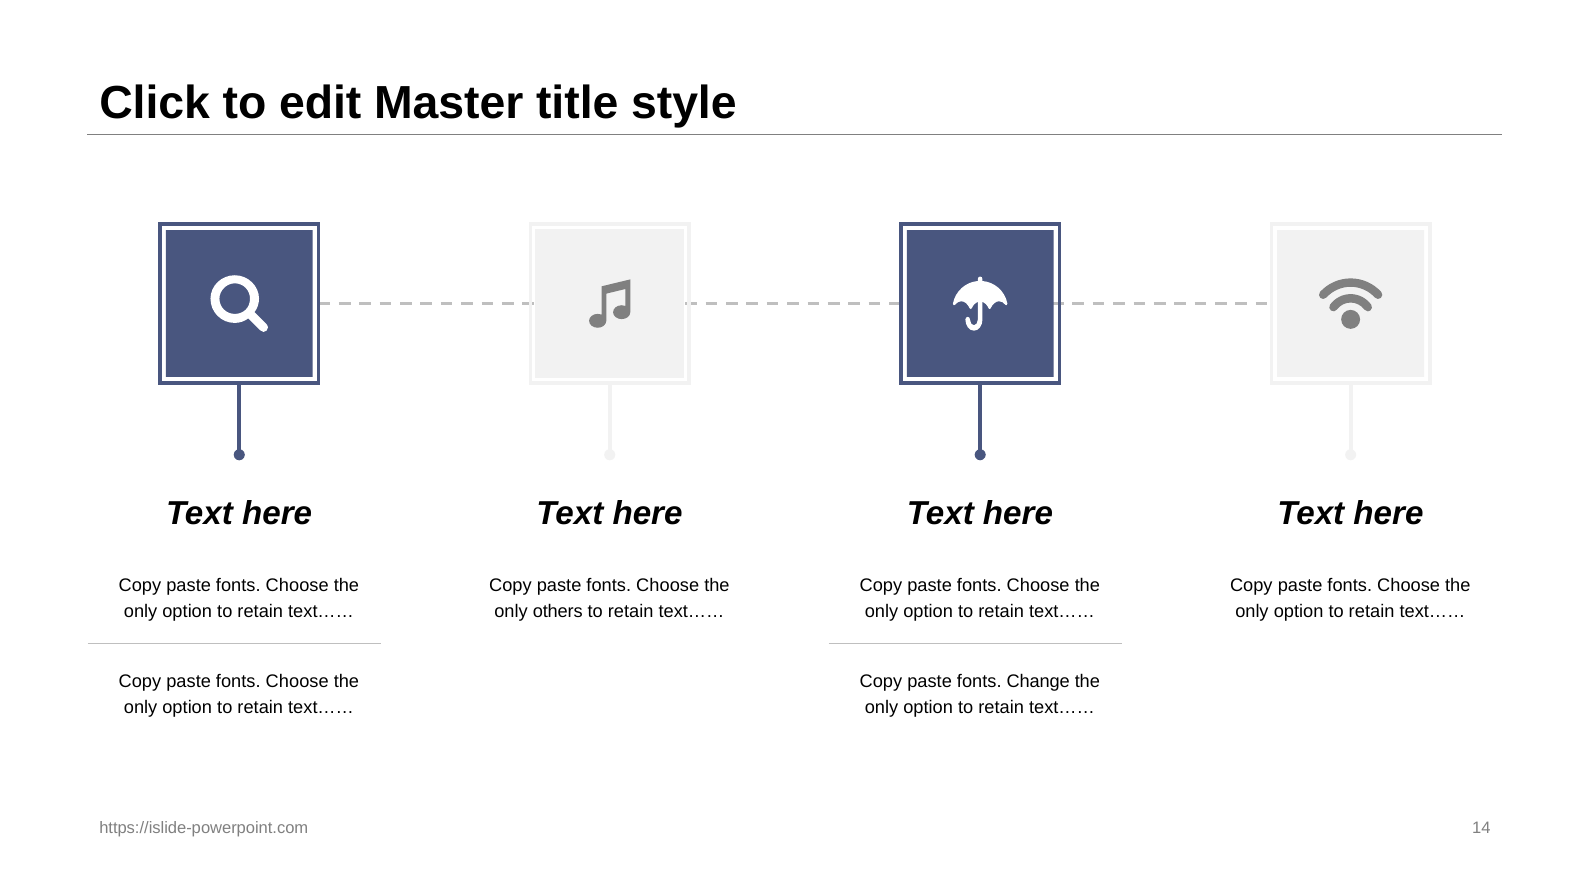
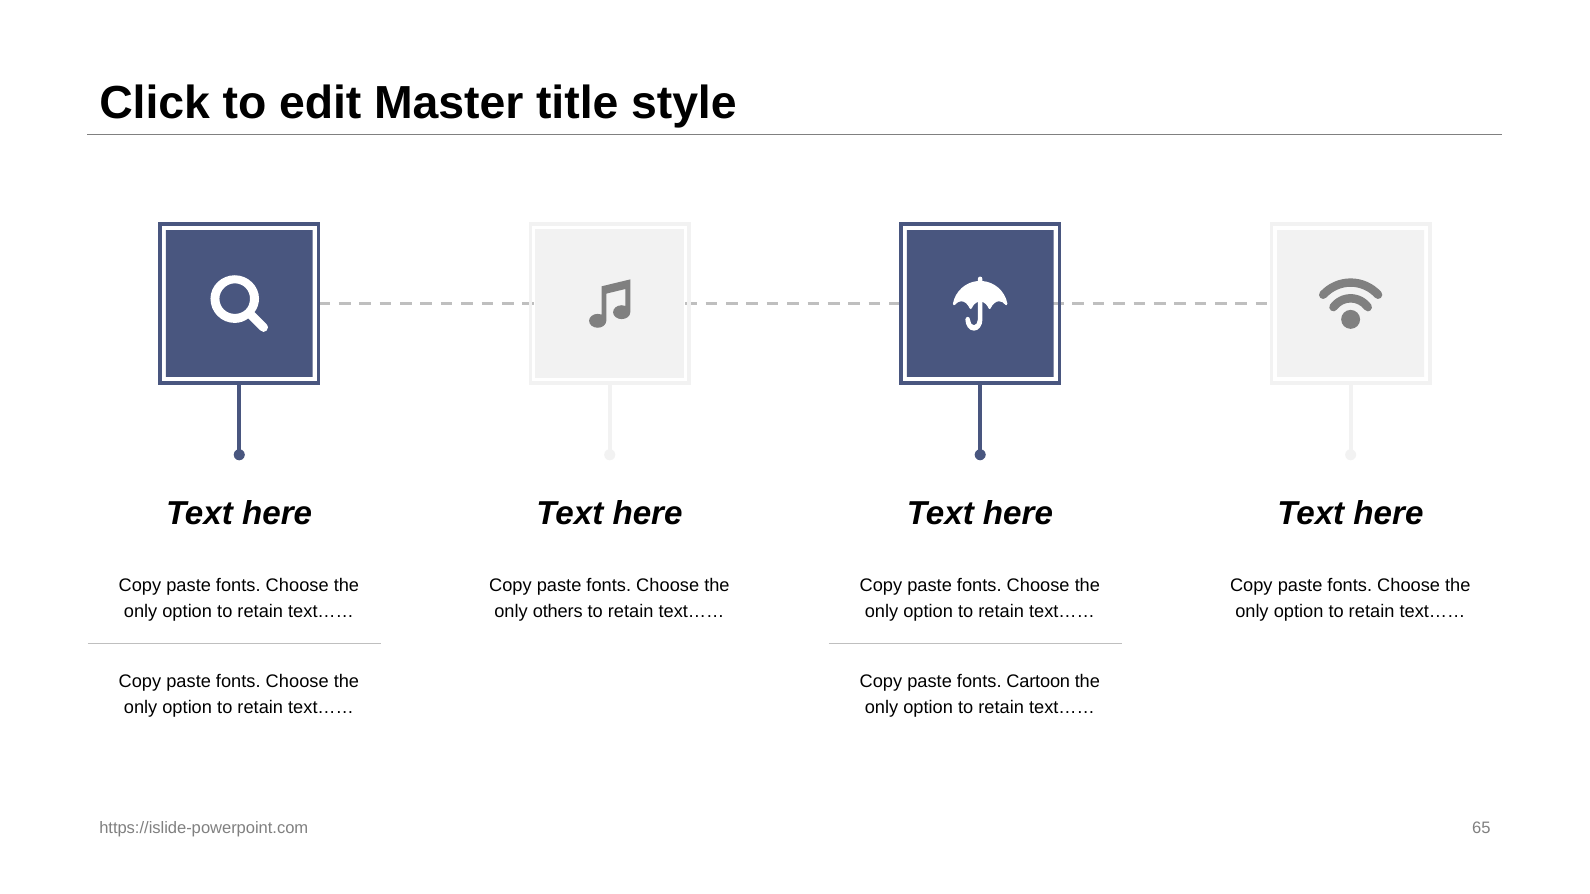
Change: Change -> Cartoon (1038, 682)
14: 14 -> 65 (1481, 828)
